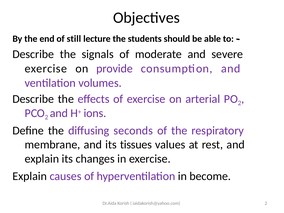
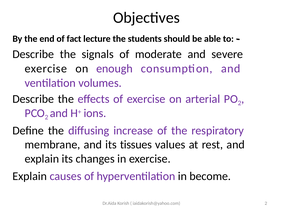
still: still -> fact (74, 39)
provide: provide -> enough (114, 69)
seconds: seconds -> increase (133, 131)
